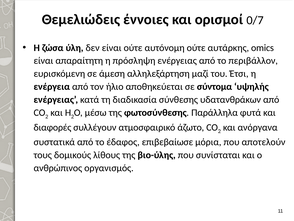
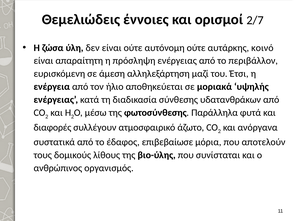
0/7: 0/7 -> 2/7 (255, 20)
omics: omics -> κοινό (262, 48)
σύντομα: σύντομα -> μοριακά (214, 86)
